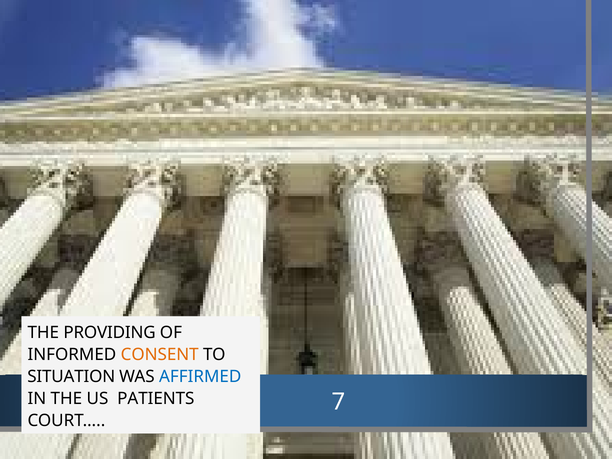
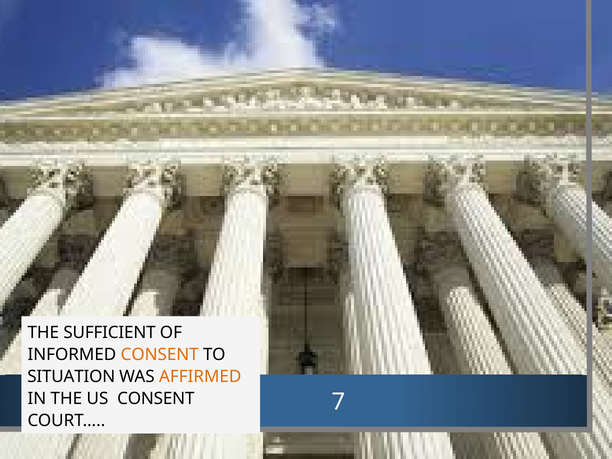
PROVIDING: PROVIDING -> SUFFICIENT (110, 333)
AFFIRMED colour: blue -> orange (200, 377)
US PATIENTS: PATIENTS -> CONSENT (156, 399)
